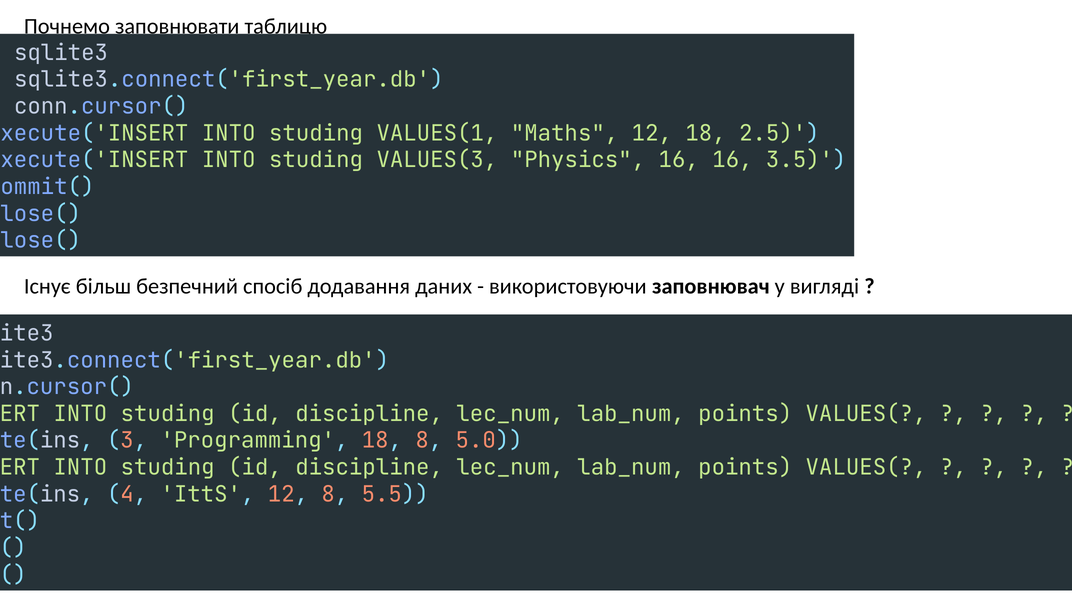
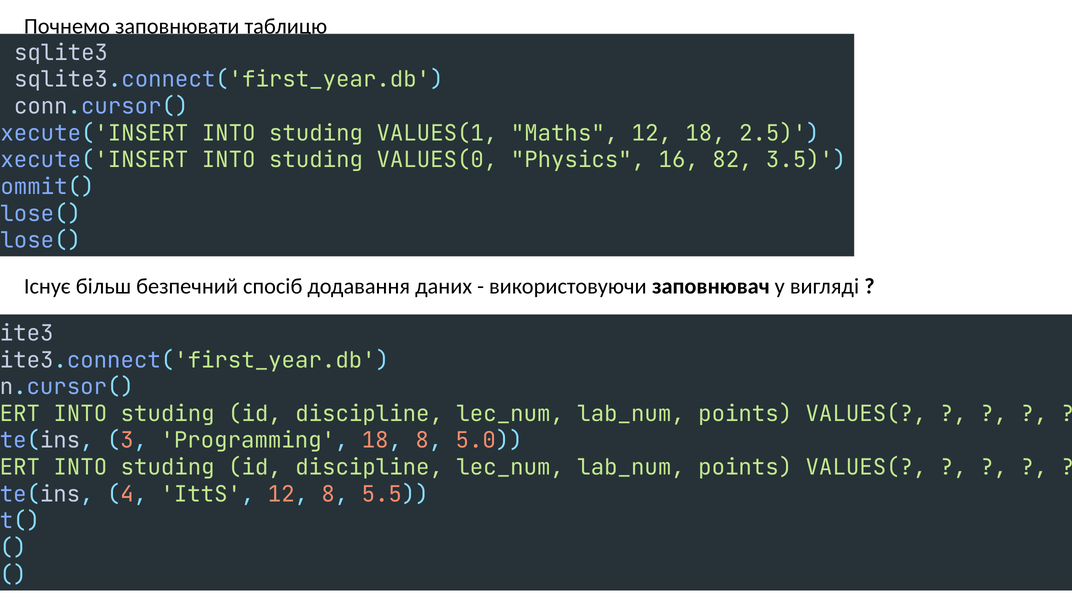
VALUES(3: VALUES(3 -> VALUES(0 (437, 160)
16 16: 16 -> 82 (732, 160)
